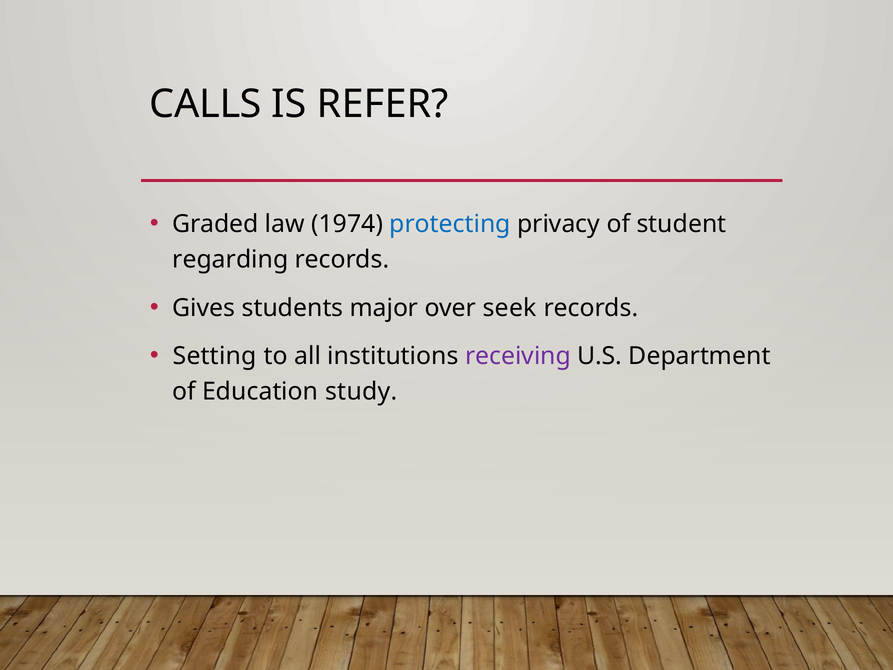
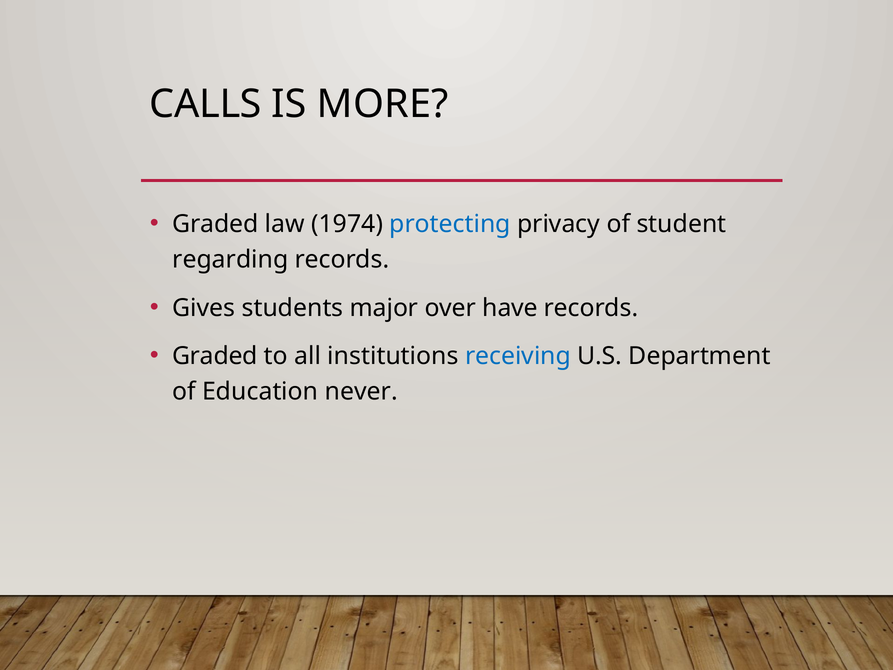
REFER: REFER -> MORE (383, 104)
seek: seek -> have (510, 308)
Setting: Setting -> Graded (215, 356)
receiving colour: purple -> blue (518, 356)
study: study -> never (361, 392)
